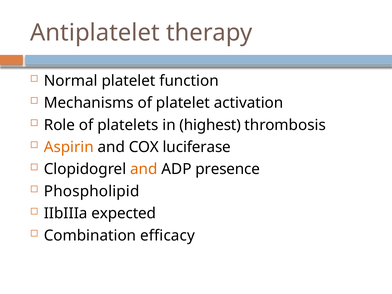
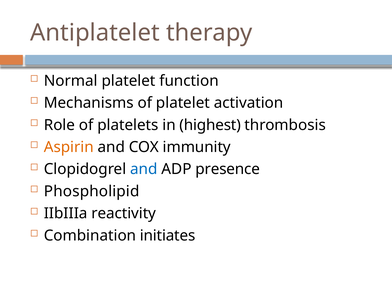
luciferase: luciferase -> immunity (197, 147)
and colour: orange -> blue (144, 169)
expected: expected -> reactivity (124, 213)
efficacy: efficacy -> initiates (168, 236)
